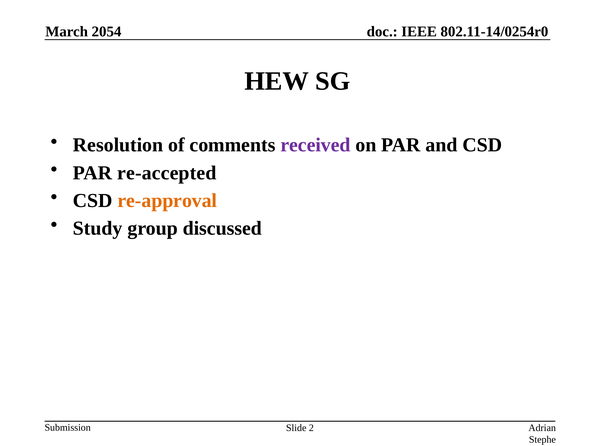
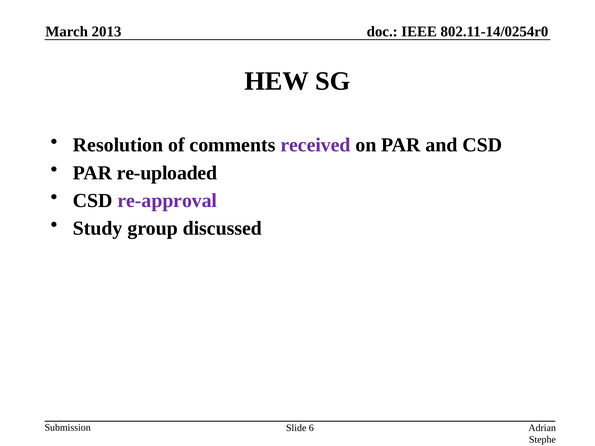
2054: 2054 -> 2013 (107, 32)
re-accepted: re-accepted -> re-uploaded (167, 173)
re-approval colour: orange -> purple (167, 201)
2: 2 -> 6 (311, 428)
